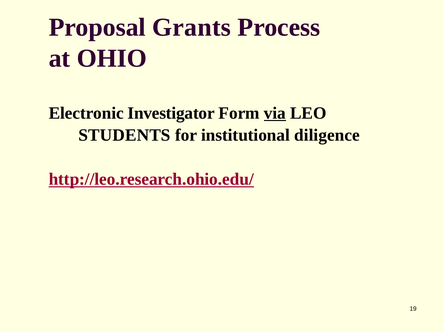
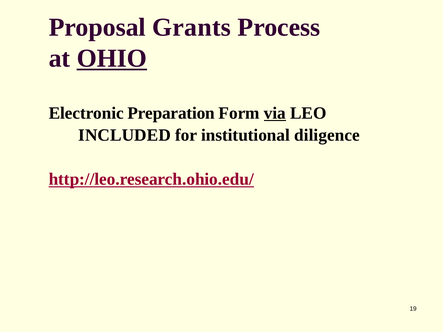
OHIO underline: none -> present (112, 58)
Investigator: Investigator -> Preparation (171, 113)
STUDENTS: STUDENTS -> INCLUDED (125, 135)
